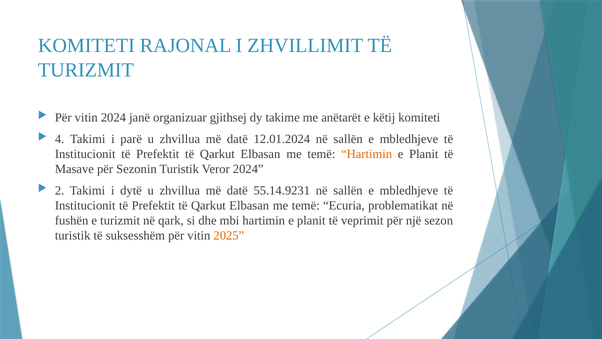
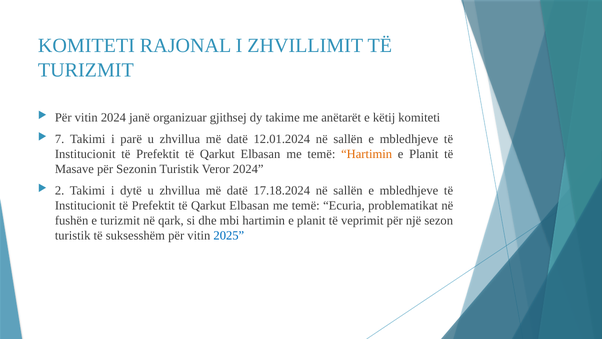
4: 4 -> 7 (60, 139)
55.14.9231: 55.14.9231 -> 17.18.2024 (282, 190)
2025 colour: orange -> blue (229, 235)
